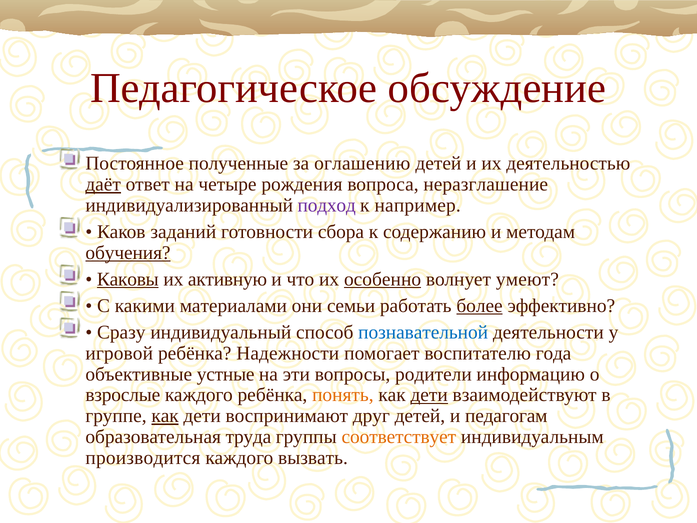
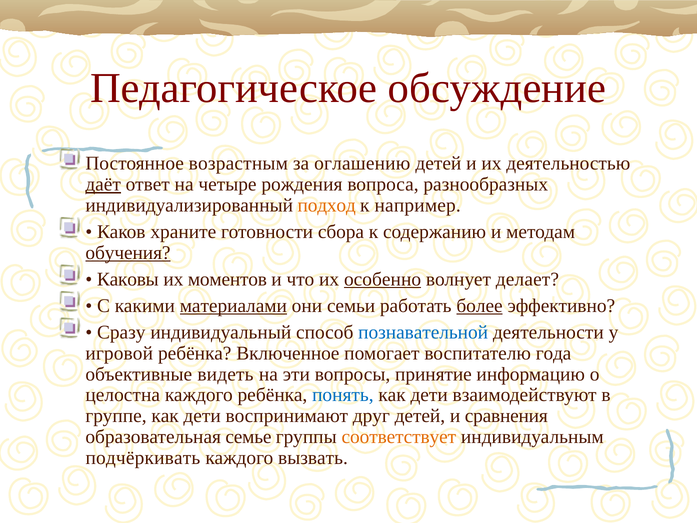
полученные: полученные -> возрастным (238, 163)
неразглашение: неразглашение -> разнообразных (486, 184)
подход colour: purple -> orange (327, 205)
заданий: заданий -> храните (183, 232)
Каковы underline: present -> none (128, 279)
активную: активную -> моментов (227, 279)
умеют: умеют -> делает (527, 279)
материалами underline: none -> present (233, 306)
Надежности: Надежности -> Включенное (288, 353)
устные: устные -> видеть (225, 374)
родители: родители -> принятие (433, 374)
взрослые: взрослые -> целостна (123, 395)
понять colour: orange -> blue (343, 395)
дети underline: present -> none (429, 395)
как underline: present -> none (165, 416)
педагогам: педагогам -> сравнения (506, 416)
труда: труда -> семье (248, 437)
производится: производится -> подчёркивать (143, 458)
